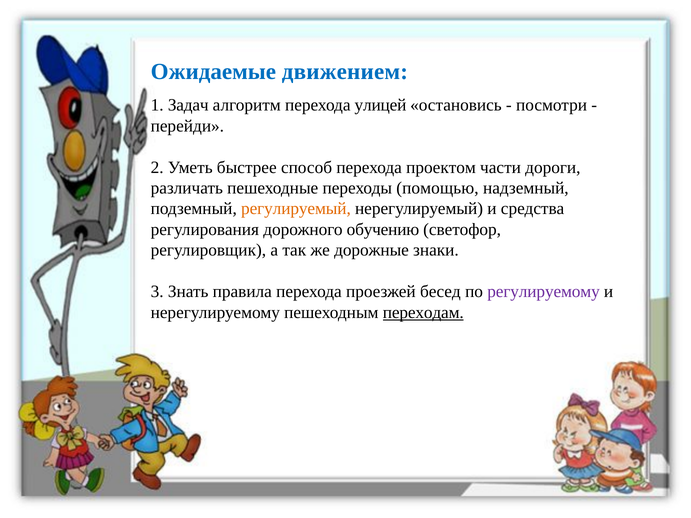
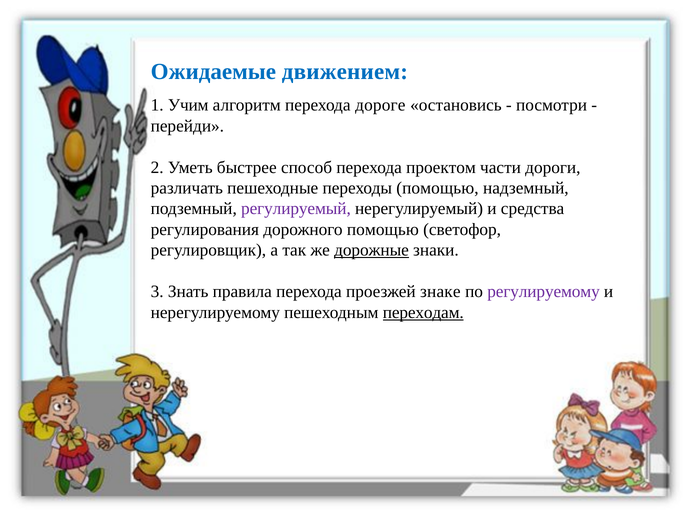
Задач: Задач -> Учим (188, 105)
улицей: улицей -> дороге (380, 105)
регулируемый colour: orange -> purple (296, 209)
дорожного обучению: обучению -> помощью (383, 230)
дорожные underline: none -> present (372, 250)
бесед: бесед -> знаке (440, 292)
